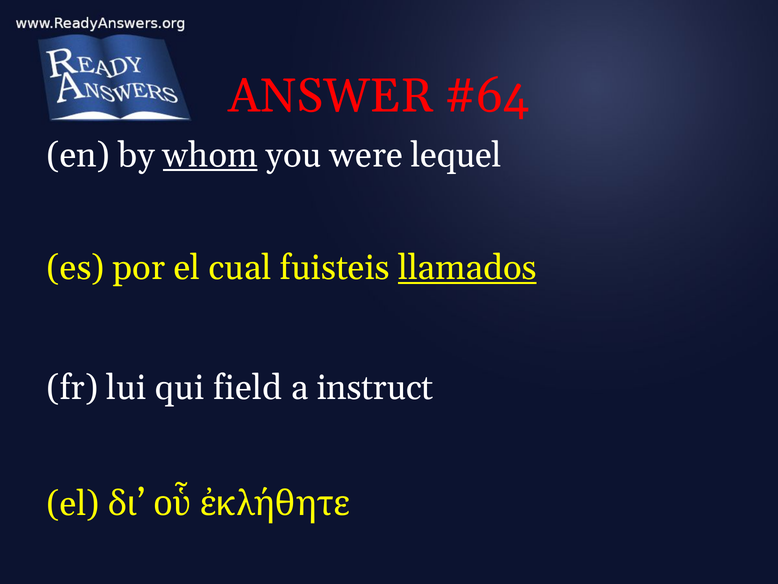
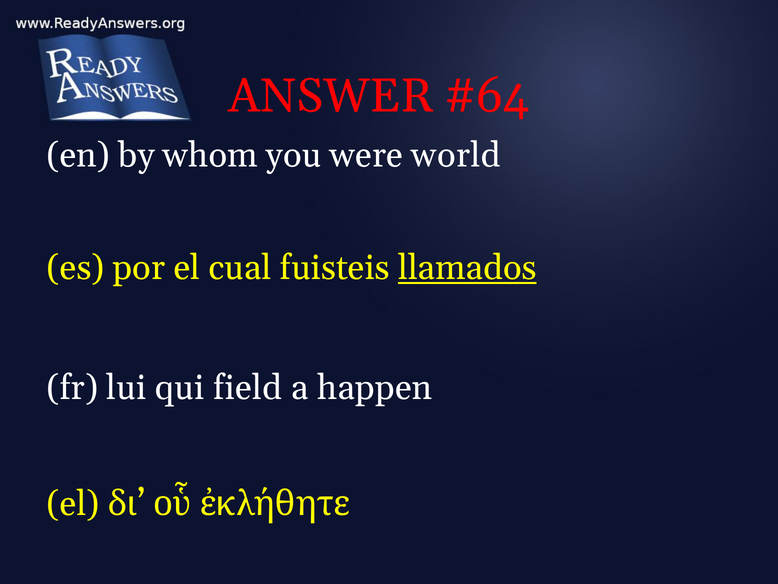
whom underline: present -> none (210, 155)
lequel: lequel -> world (456, 155)
instruct: instruct -> happen (375, 388)
